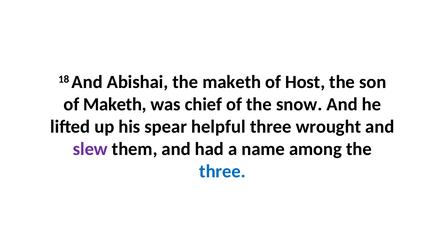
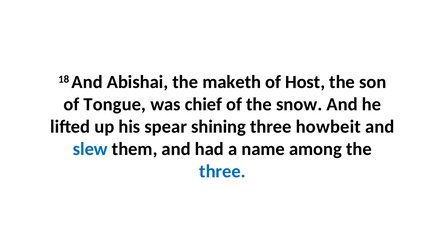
of Maketh: Maketh -> Tongue (115, 104)
helpful: helpful -> shining (219, 126)
wrought: wrought -> howbeit (328, 126)
slew colour: purple -> blue (90, 149)
